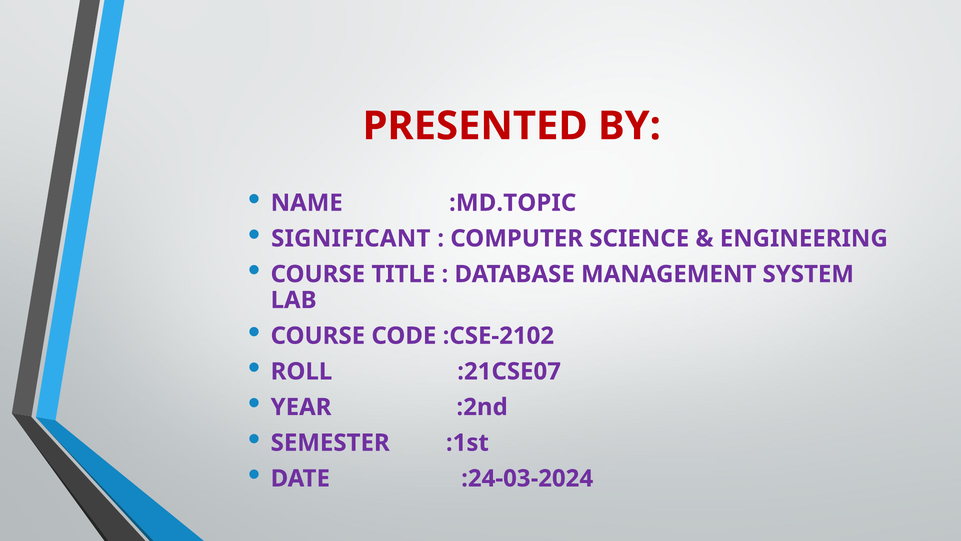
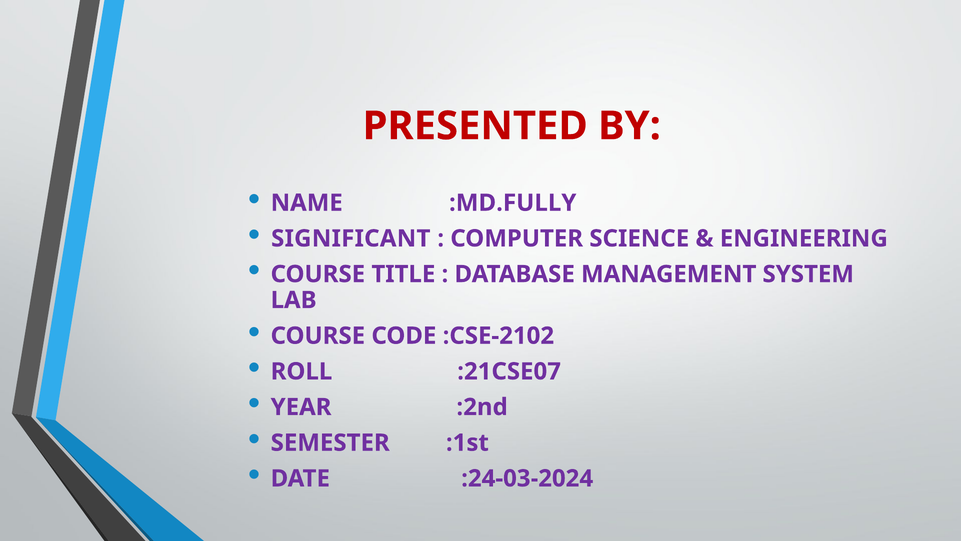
:MD.TOPIC: :MD.TOPIC -> :MD.FULLY (513, 203)
